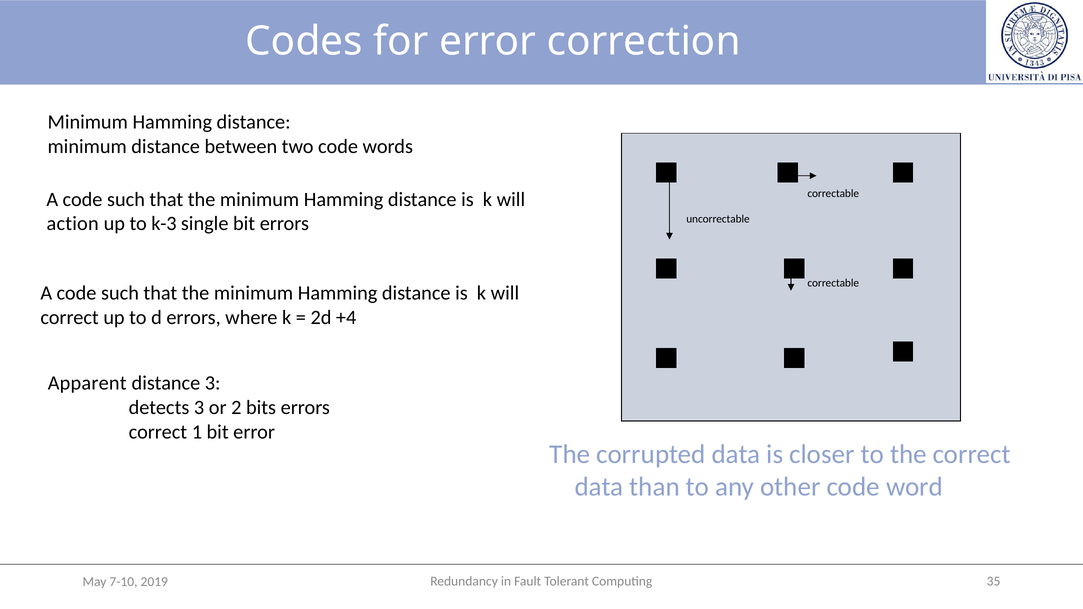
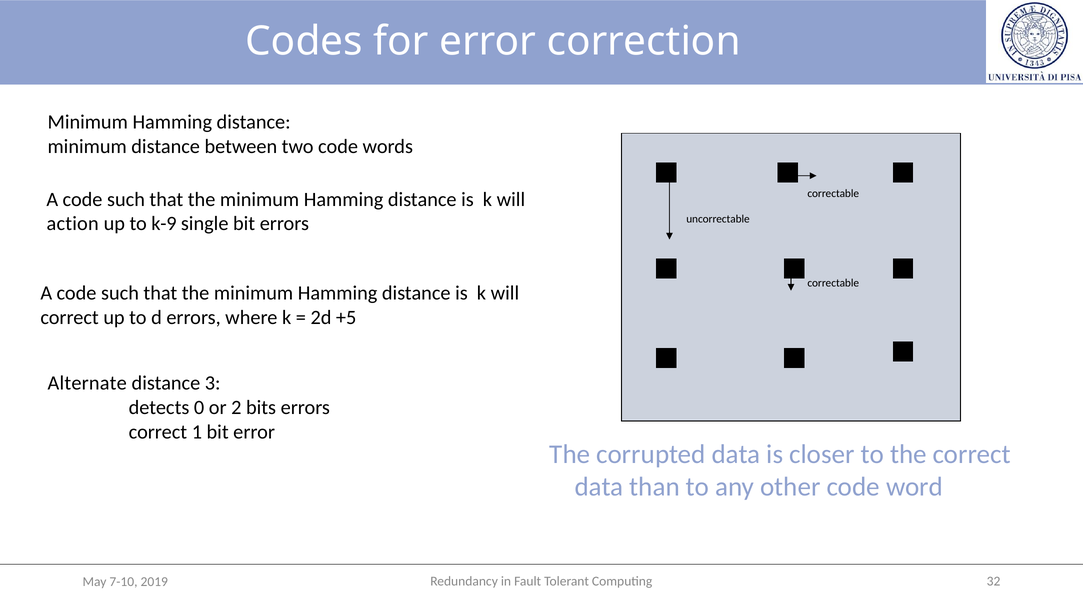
k-3: k-3 -> k-9 (164, 224)
+4: +4 -> +5 (346, 318)
Apparent: Apparent -> Alternate (87, 383)
detects 3: 3 -> 0 (199, 408)
35: 35 -> 32 (994, 582)
